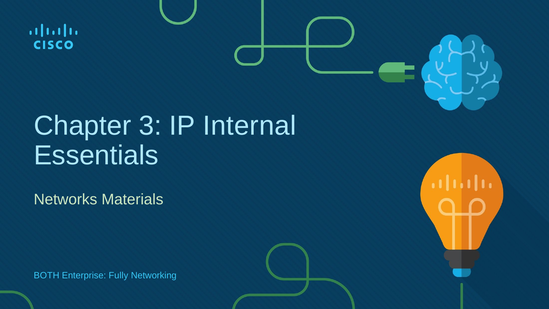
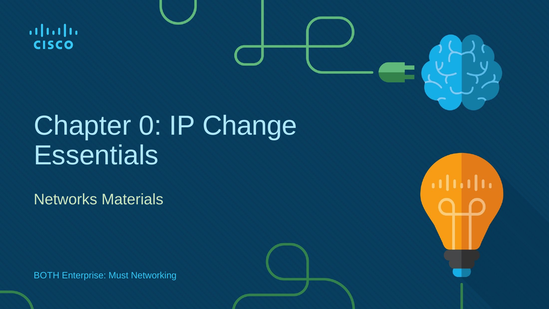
3: 3 -> 0 (150, 126)
Internal: Internal -> Change (250, 126)
Fully: Fully -> Must (118, 275)
